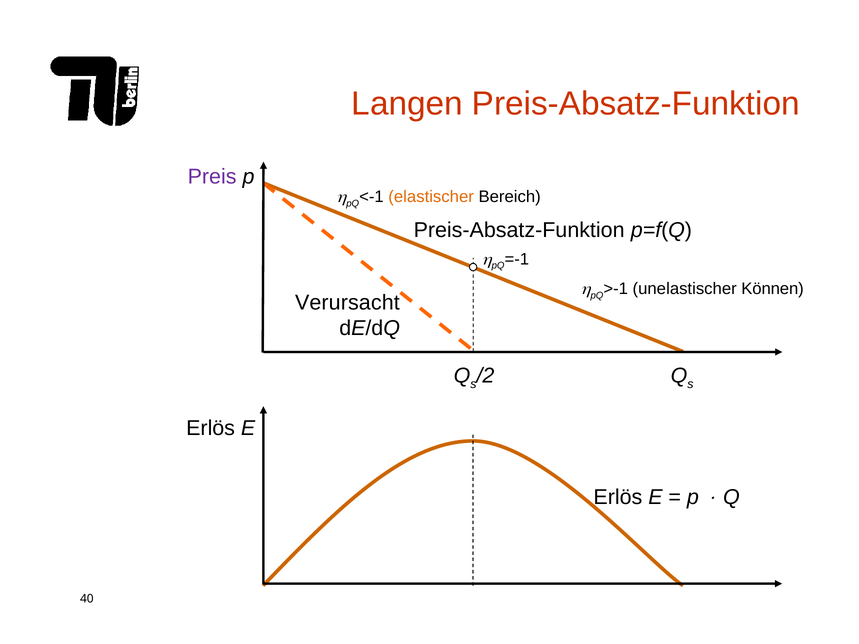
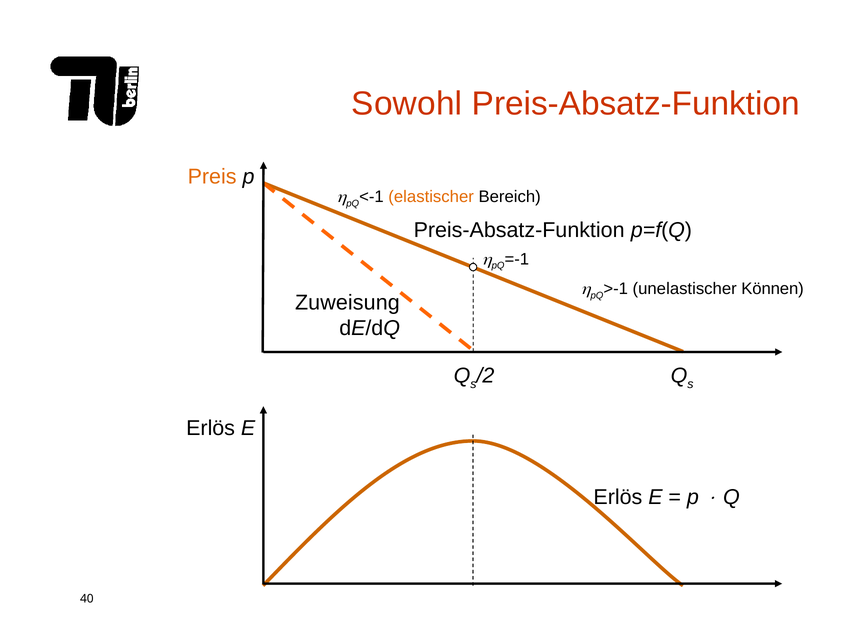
Langen: Langen -> Sowohl (407, 104)
Preis colour: purple -> orange (212, 177)
Verursacht: Verursacht -> Zuweisung (347, 303)
